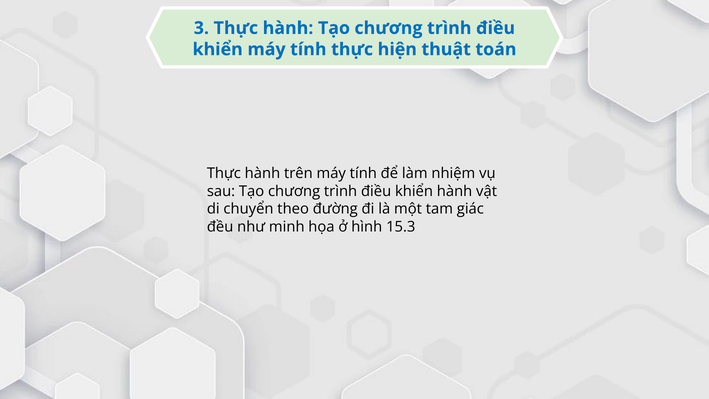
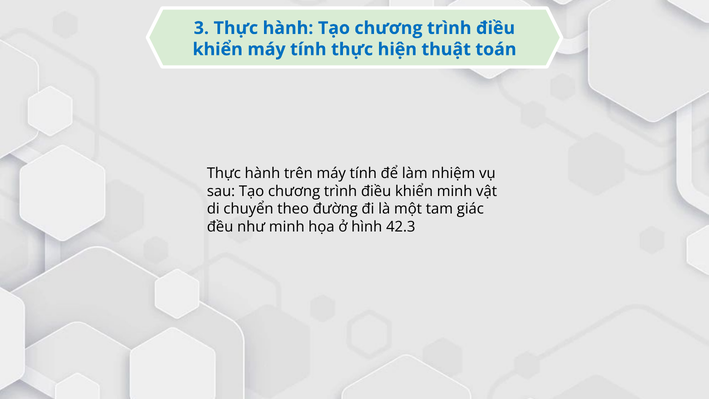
khiển hành: hành -> minh (455, 191)
15.3: 15.3 -> 42.3 (401, 227)
